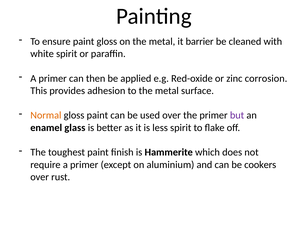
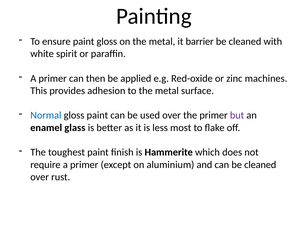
corrosion: corrosion -> machines (266, 78)
Normal colour: orange -> blue (46, 115)
less spirit: spirit -> most (181, 128)
can be cookers: cookers -> cleaned (260, 165)
